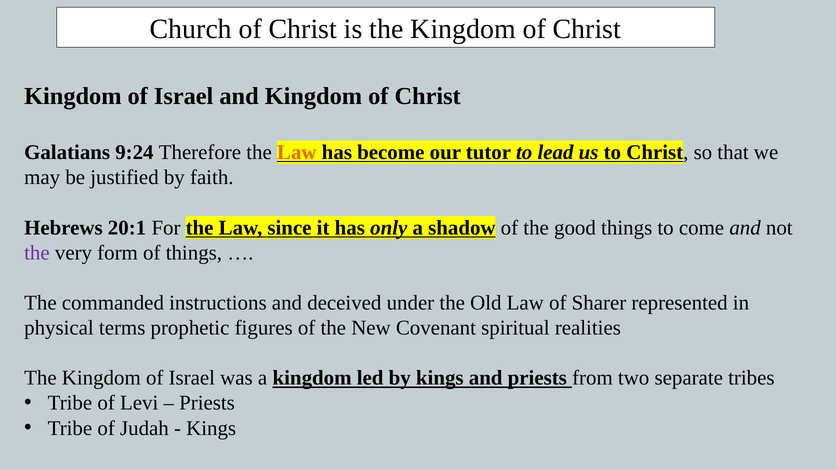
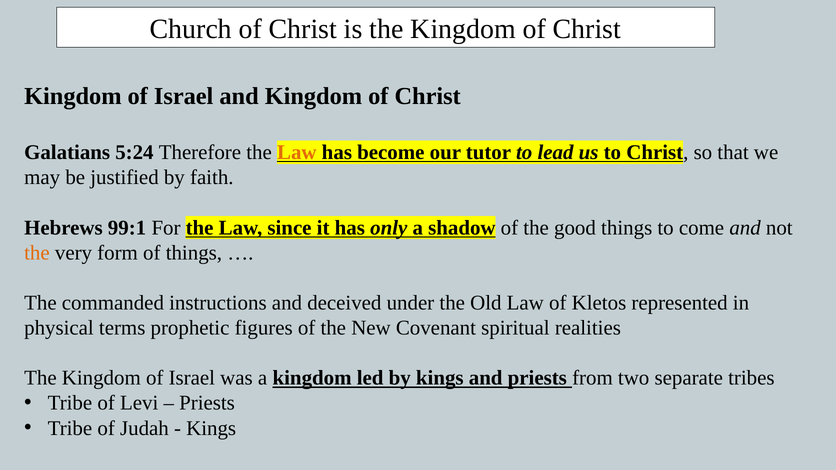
9:24: 9:24 -> 5:24 (134, 153)
20:1: 20:1 -> 99:1 (127, 228)
the colour: purple -> orange (37, 253)
Sharer: Sharer -> Kletos (599, 303)
